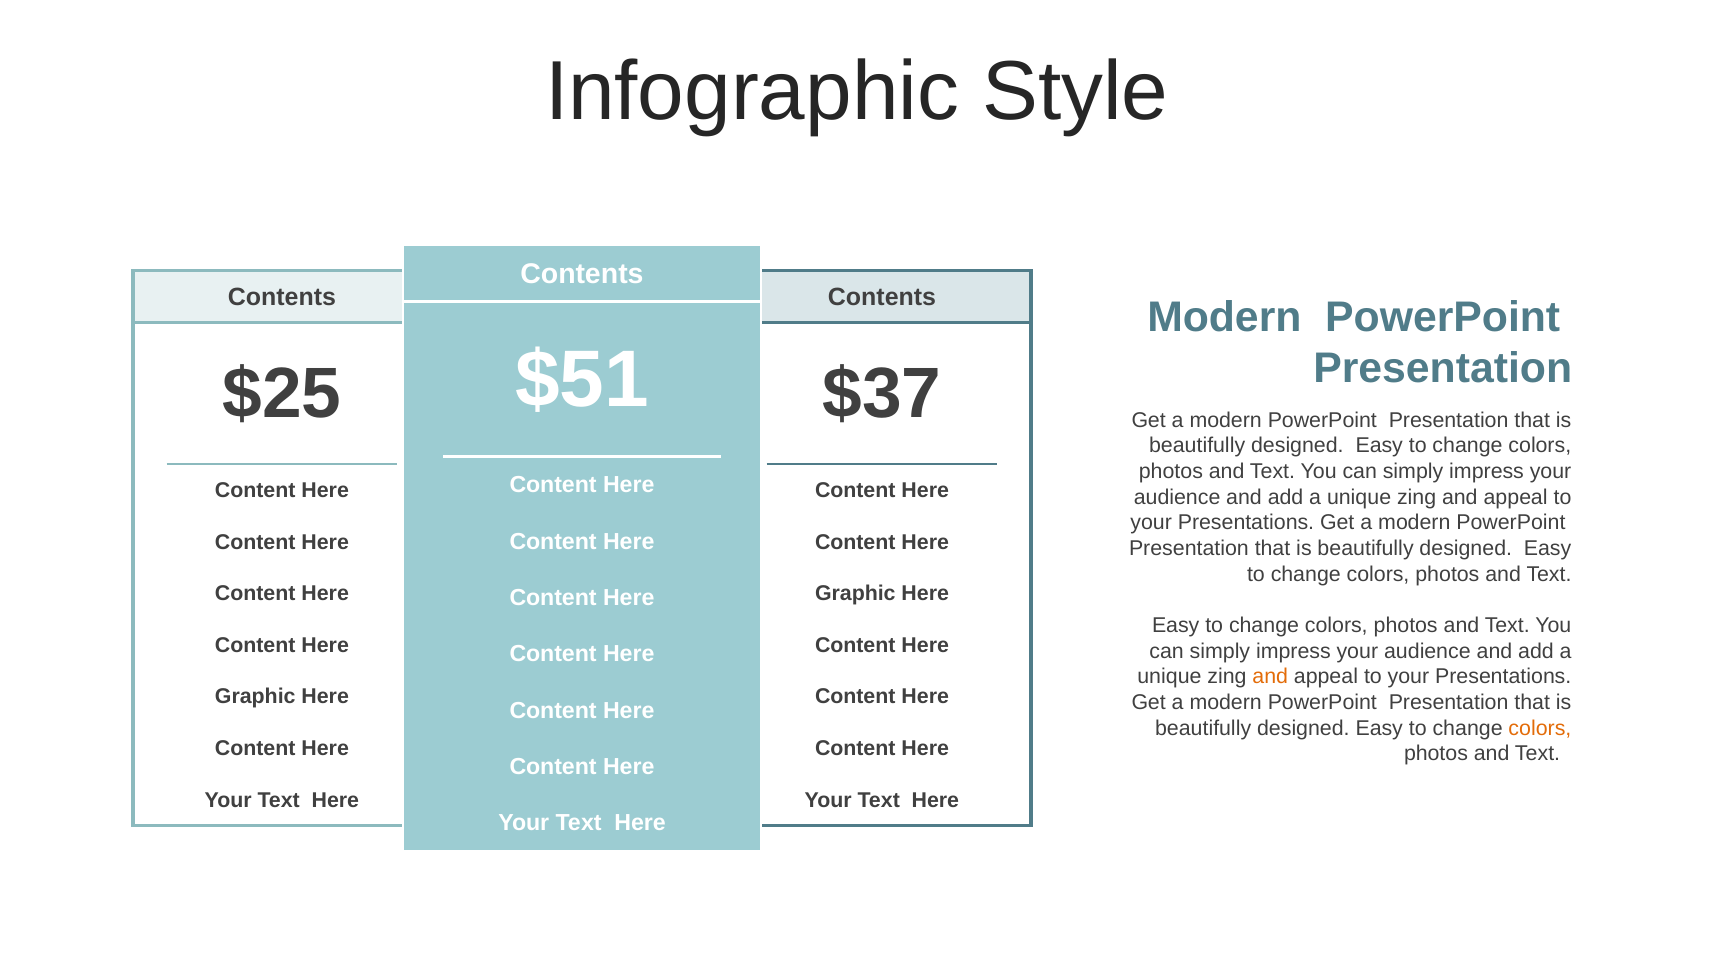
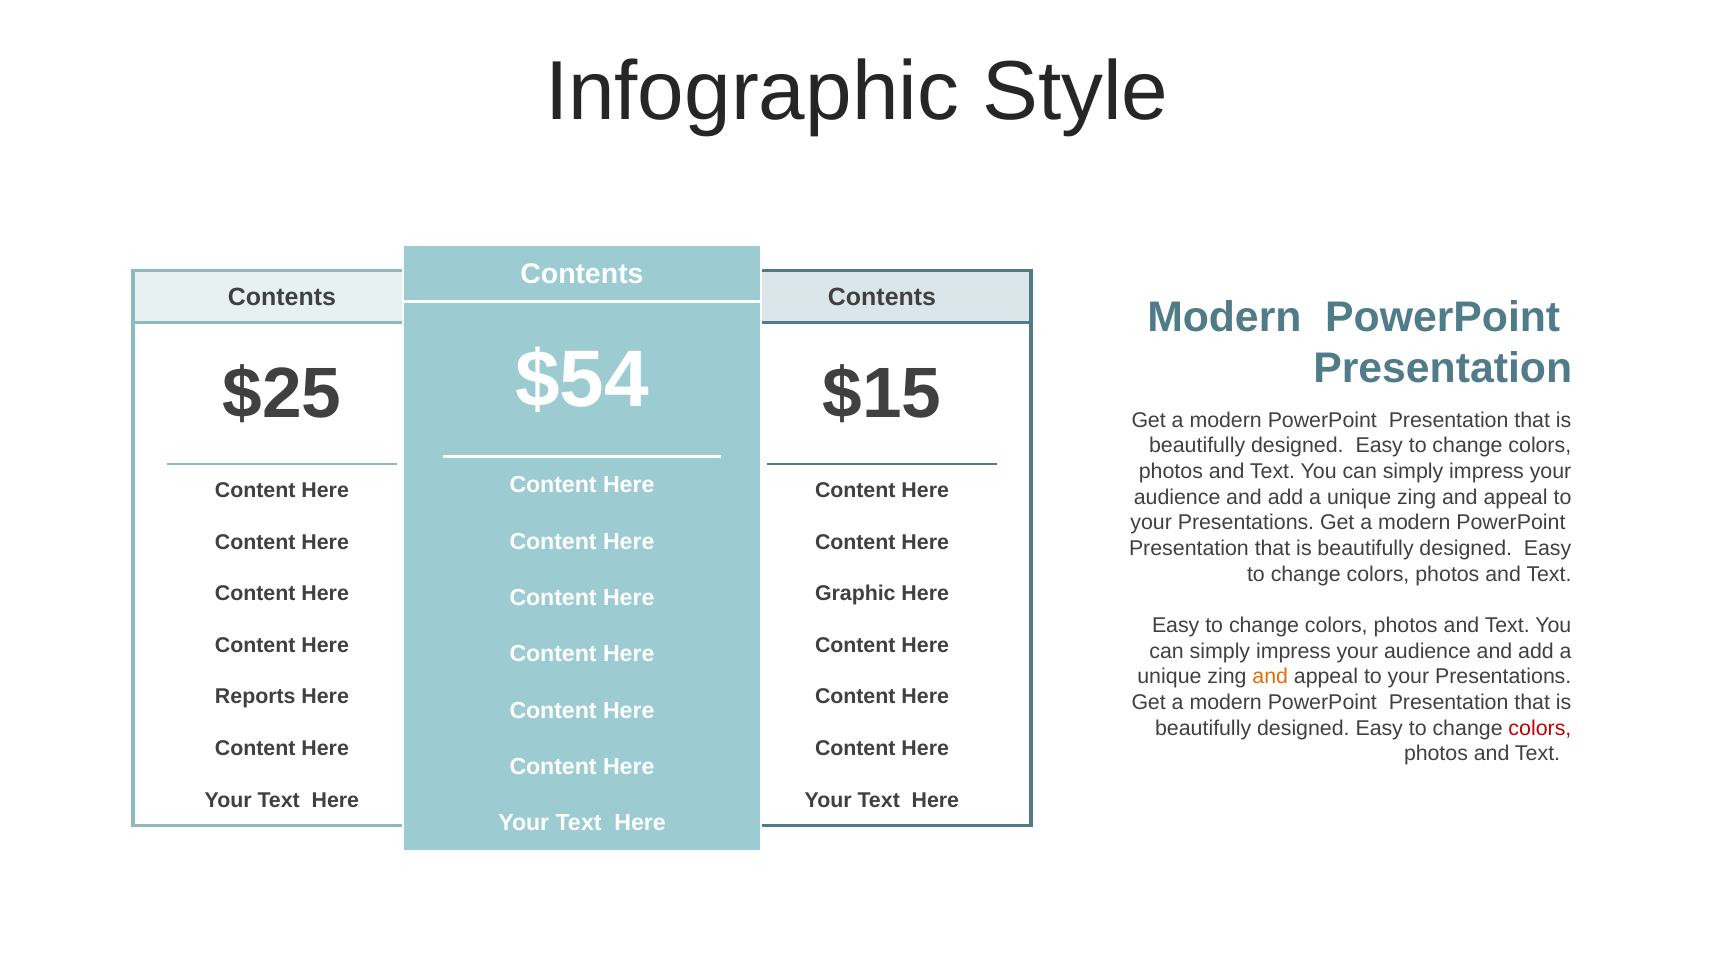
$51: $51 -> $54 (582, 380)
$37: $37 -> $15 (882, 394)
Graphic: Graphic -> Reports (255, 697)
colors colour: orange -> red (1540, 728)
